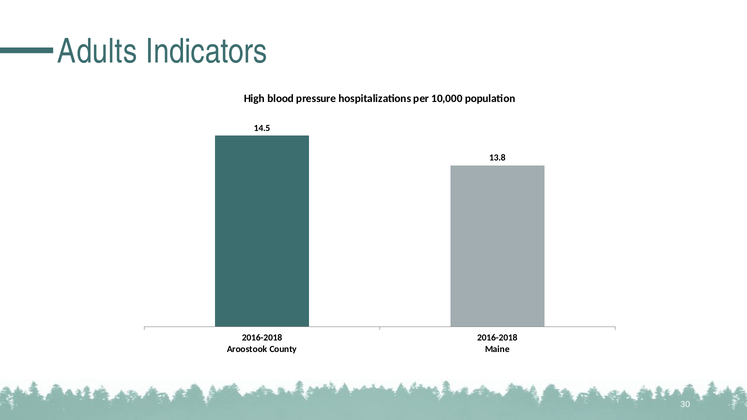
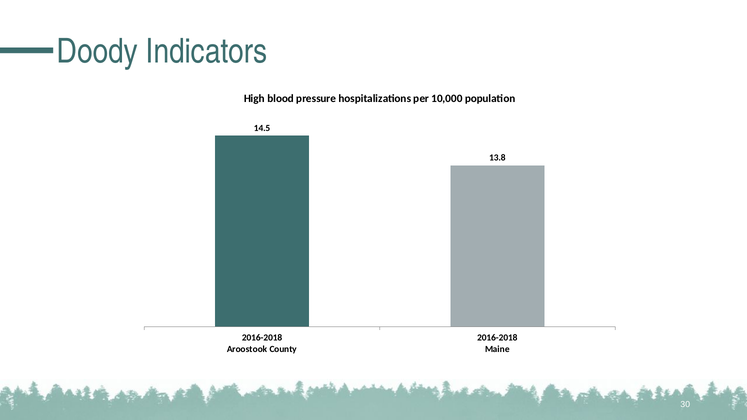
Adults: Adults -> Doody (97, 52)
